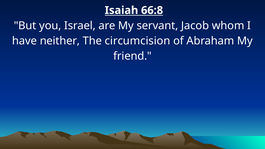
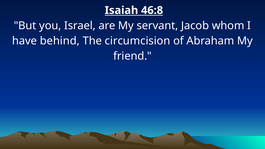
66:8: 66:8 -> 46:8 (152, 10)
neither: neither -> behind (60, 41)
